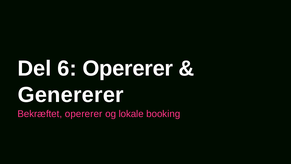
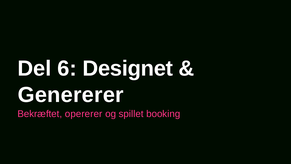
6 Opererer: Opererer -> Designet (128, 68)
lokale: lokale -> spillet (131, 114)
